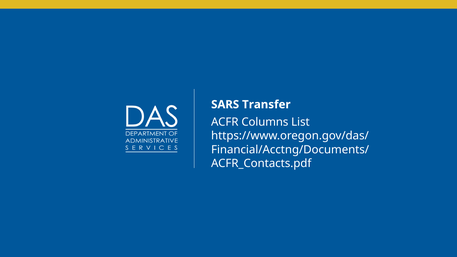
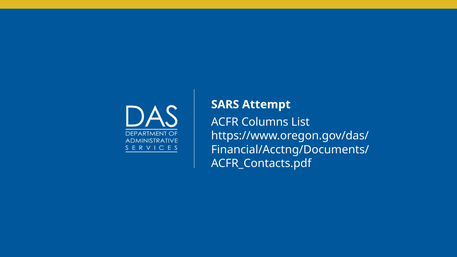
Transfer: Transfer -> Attempt (266, 105)
